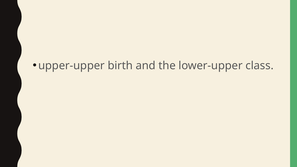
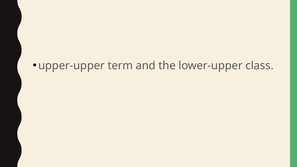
birth: birth -> term (120, 66)
